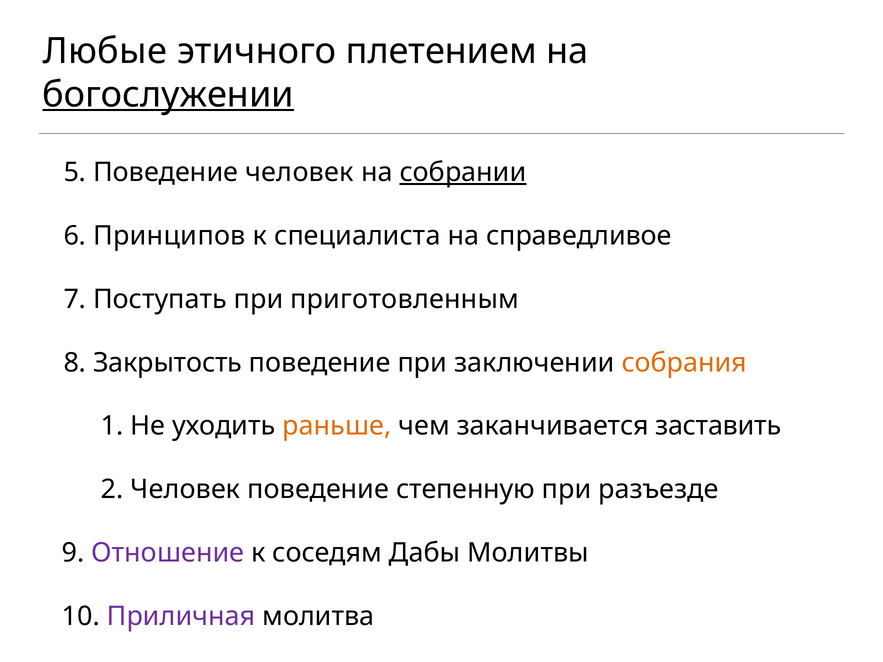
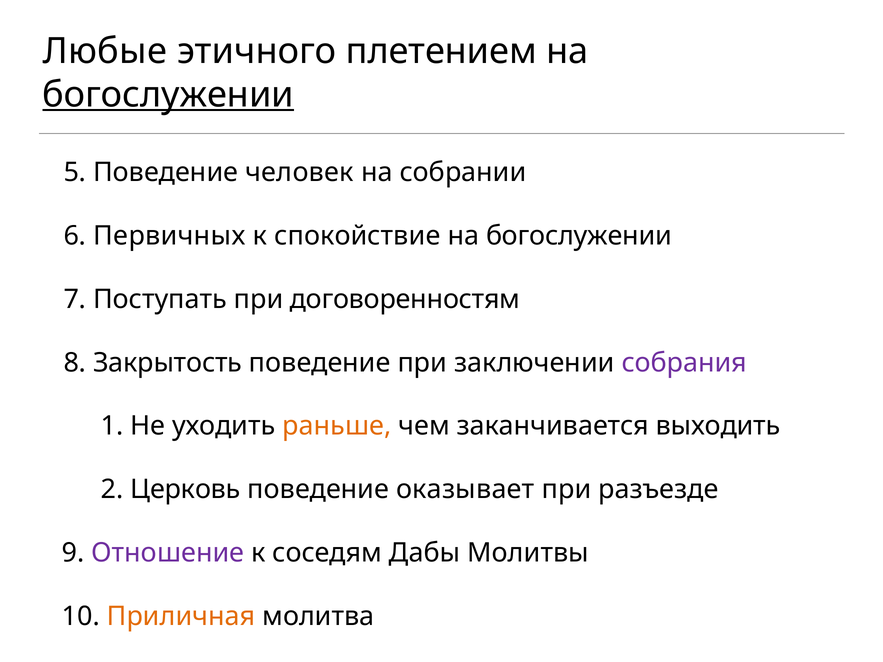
собрании underline: present -> none (463, 172)
Принципов: Принципов -> Первичных (169, 236)
специалиста: специалиста -> спокойствие (357, 236)
справедливое: справедливое -> богослужении (579, 236)
приготовленным: приготовленным -> договоренностям (405, 299)
собрания colour: orange -> purple (684, 363)
заставить: заставить -> выходить (718, 426)
Человек: Человек -> Церковь (185, 490)
степенную: степенную -> оказывает (465, 490)
Приличная colour: purple -> orange (181, 616)
